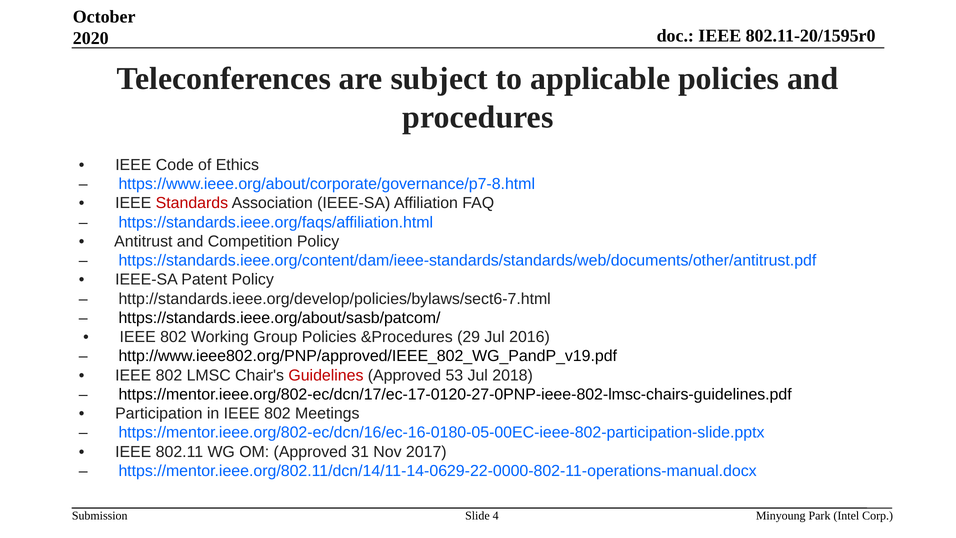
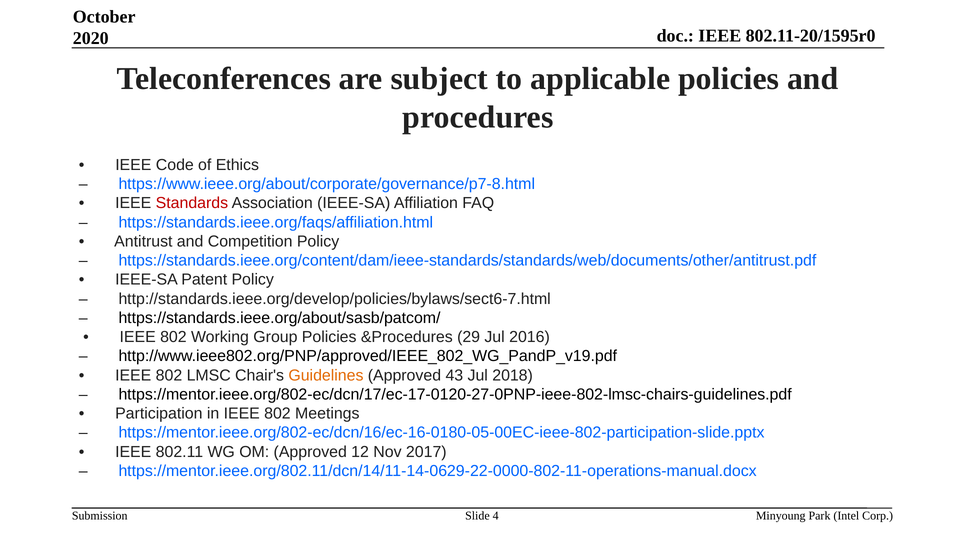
Guidelines colour: red -> orange (326, 375)
53: 53 -> 43 (454, 375)
31: 31 -> 12 (360, 452)
